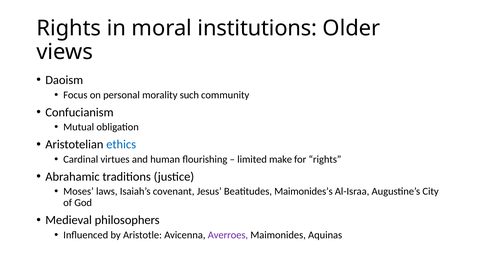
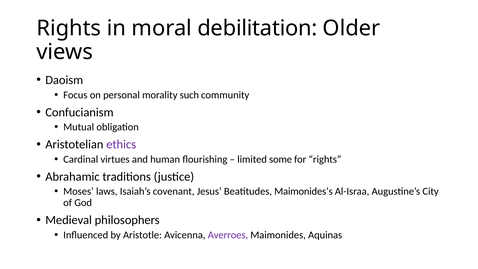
institutions: institutions -> debilitation (257, 28)
ethics colour: blue -> purple (121, 144)
make: make -> some (281, 159)
